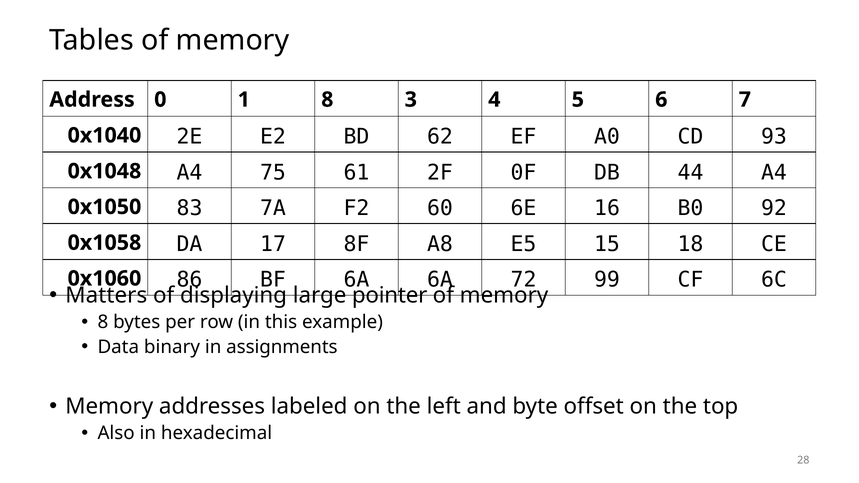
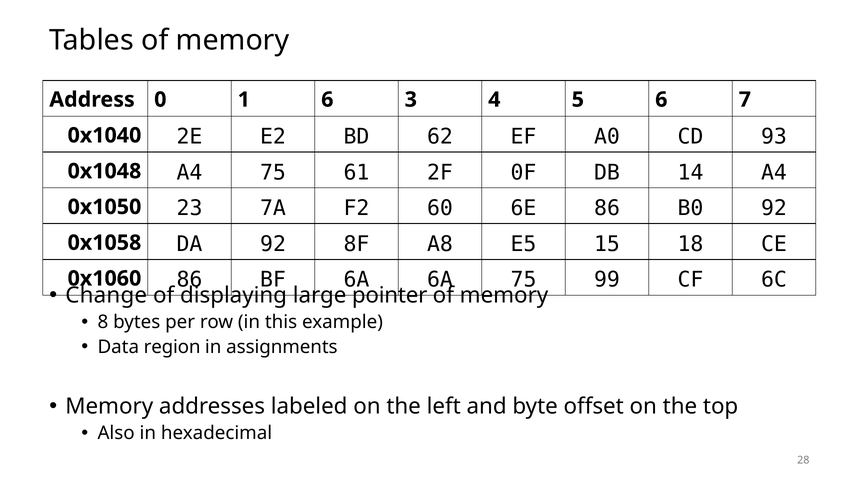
1 8: 8 -> 6 (327, 100)
44: 44 -> 14 (691, 173)
83: 83 -> 23 (190, 208)
6E 16: 16 -> 86 (607, 208)
DA 17: 17 -> 92 (273, 244)
6A 72: 72 -> 75 (524, 280)
Matters: Matters -> Change (106, 295)
binary: binary -> region (172, 347)
